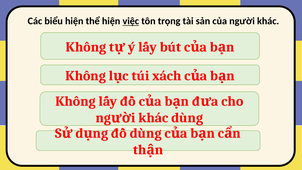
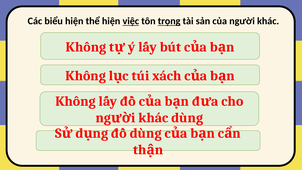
trọng underline: none -> present (169, 21)
